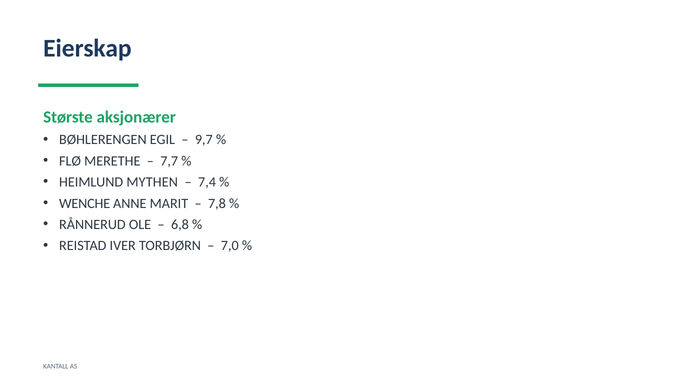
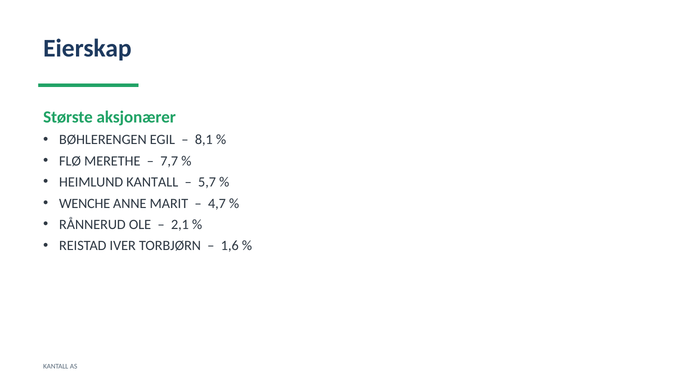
9,7: 9,7 -> 8,1 (204, 140)
HEIMLUND MYTHEN: MYTHEN -> KANTALL (152, 182)
7,4: 7,4 -> 5,7 (207, 182)
7,8: 7,8 -> 4,7 (217, 203)
6,8: 6,8 -> 2,1 (180, 225)
7,0: 7,0 -> 1,6 (230, 246)
